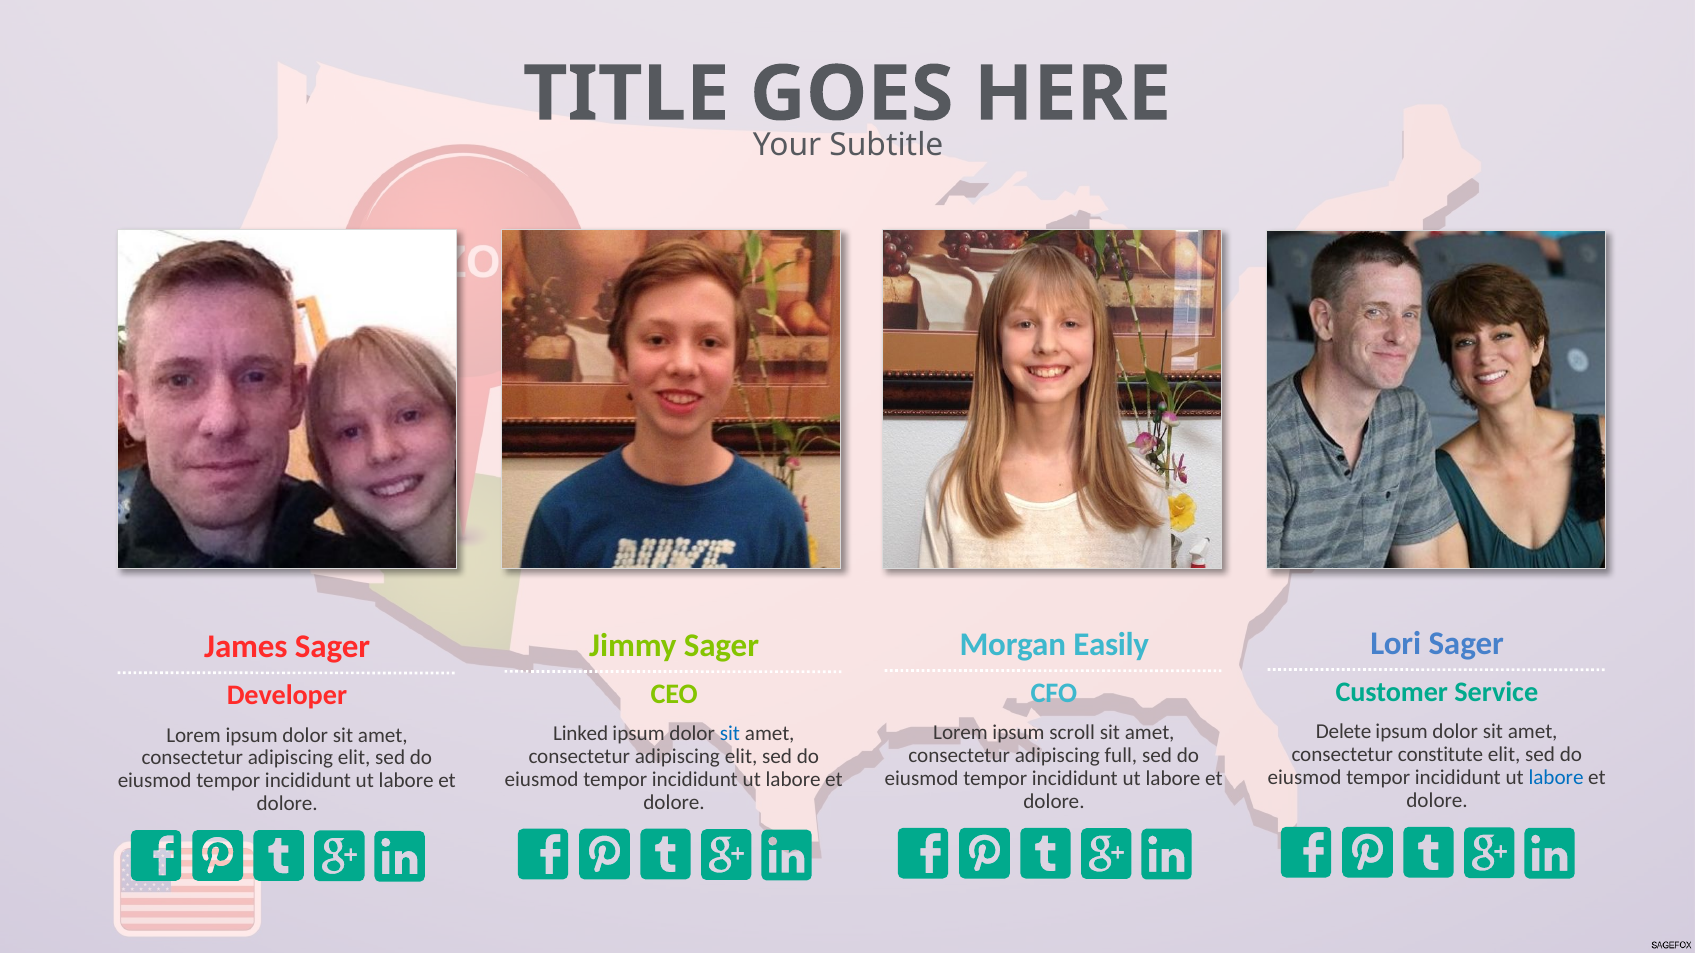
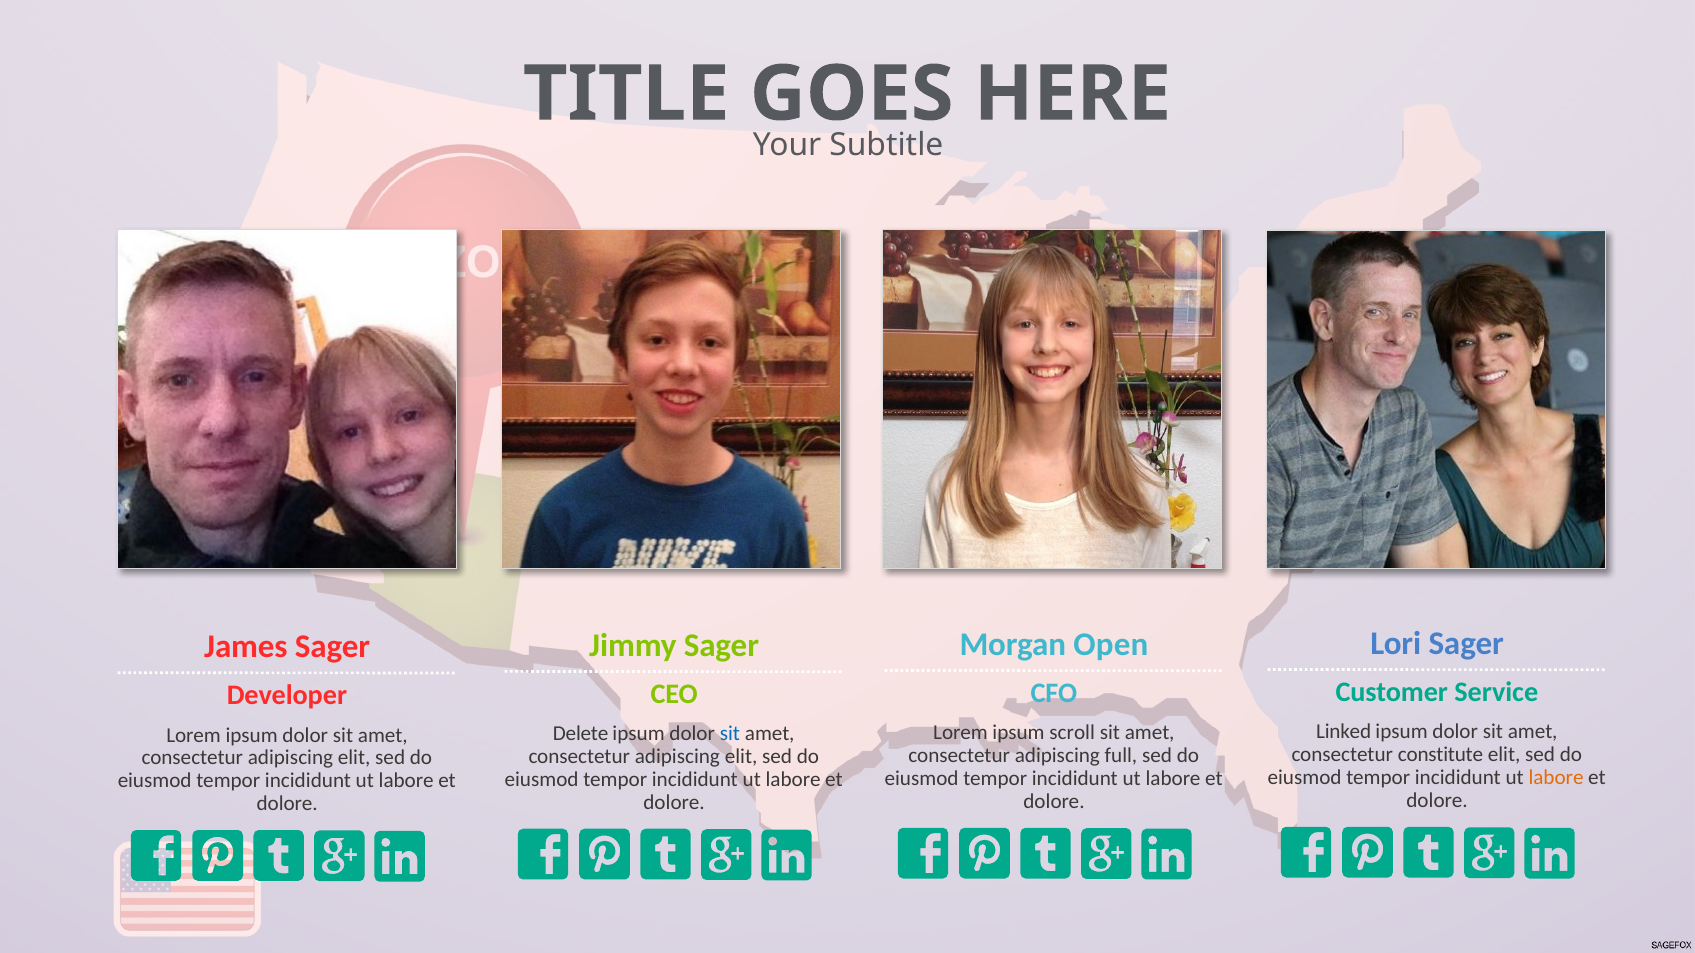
Easily: Easily -> Open (1111, 645)
Delete: Delete -> Linked (1344, 732)
Linked: Linked -> Delete (581, 734)
labore colour: blue -> orange (1556, 778)
